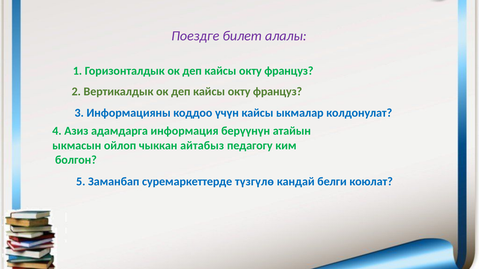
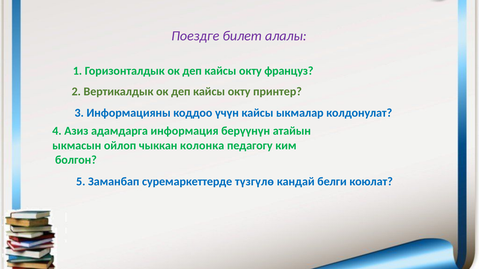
француз: француз -> принтер (277, 92)
айтабыз: айтабыз -> колонка (202, 146)
